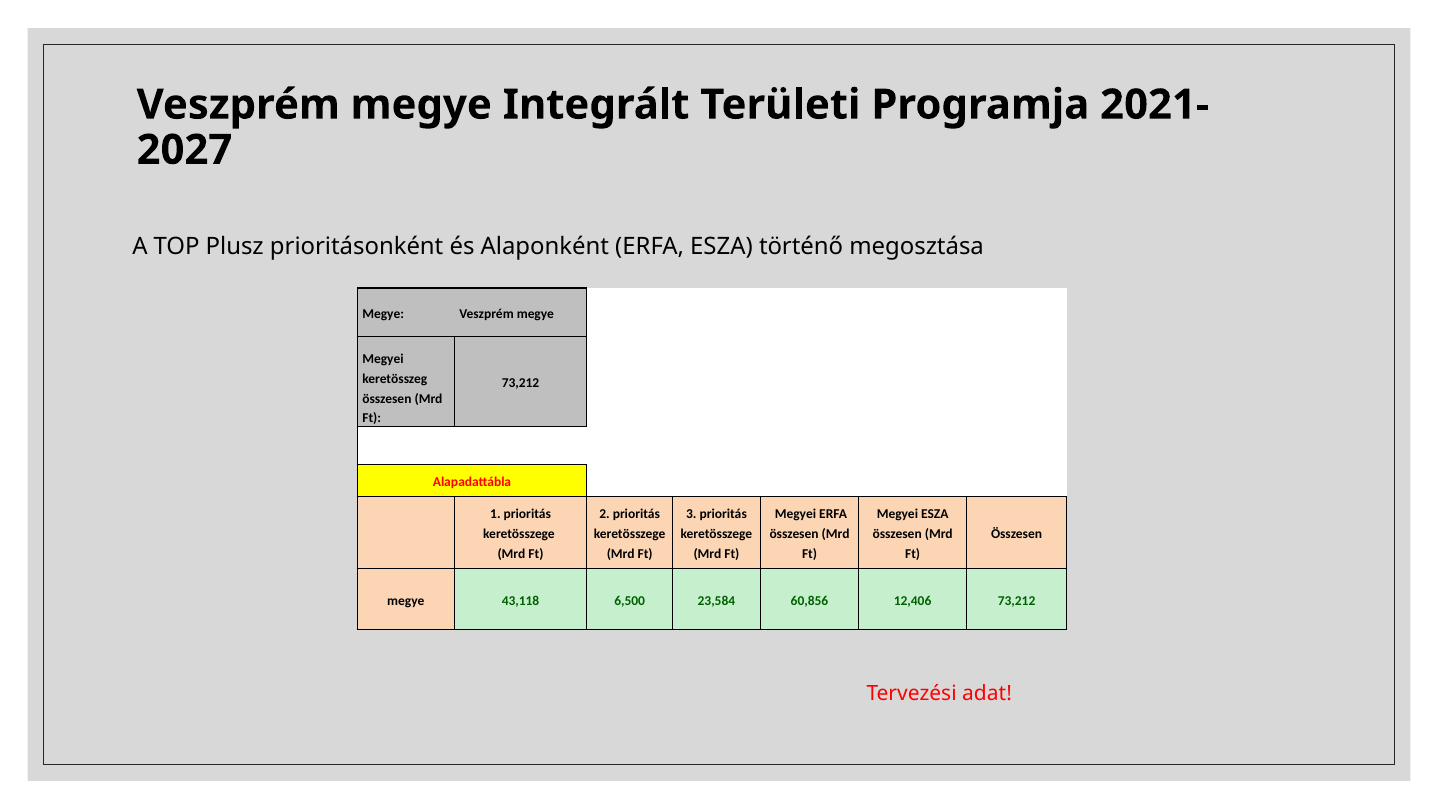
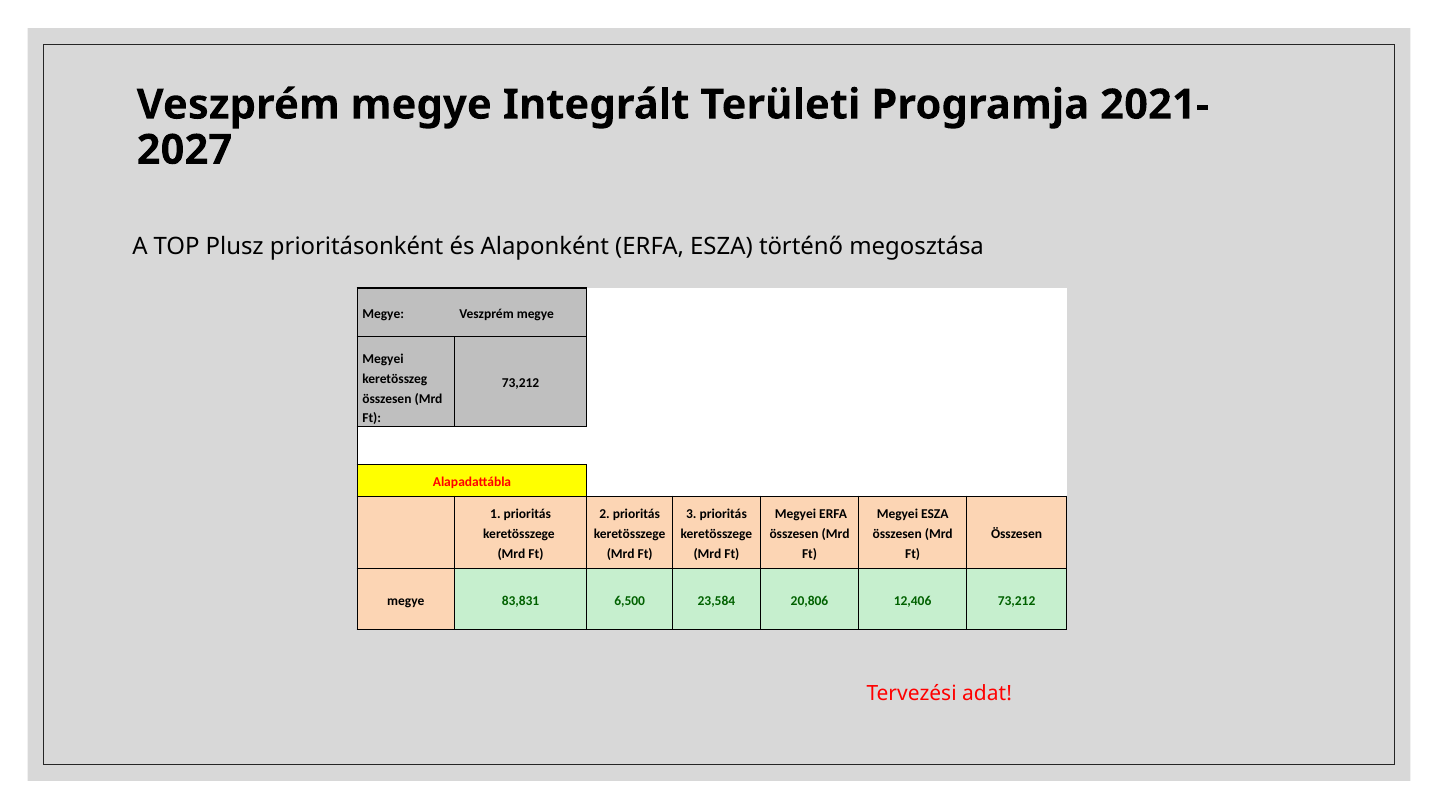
43,118: 43,118 -> 83,831 (521, 601)
60,856: 60,856 -> 20,806 (809, 601)
